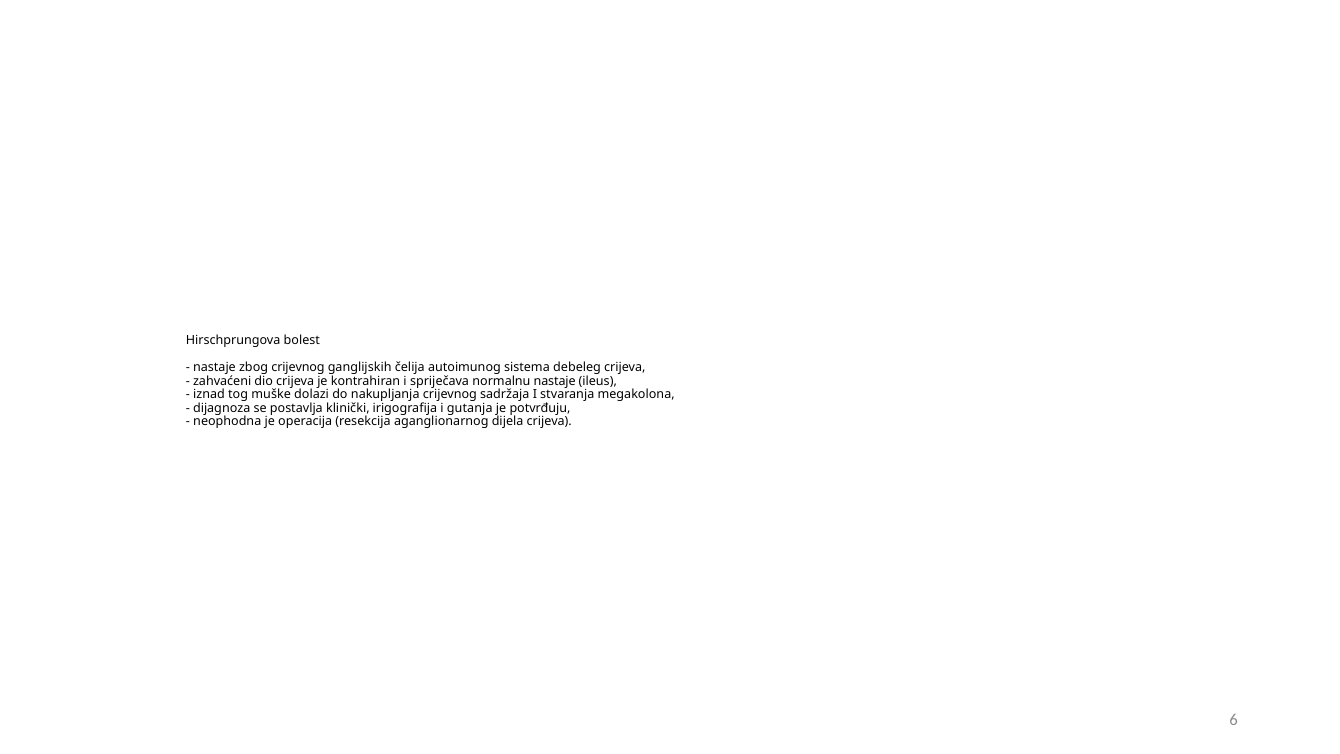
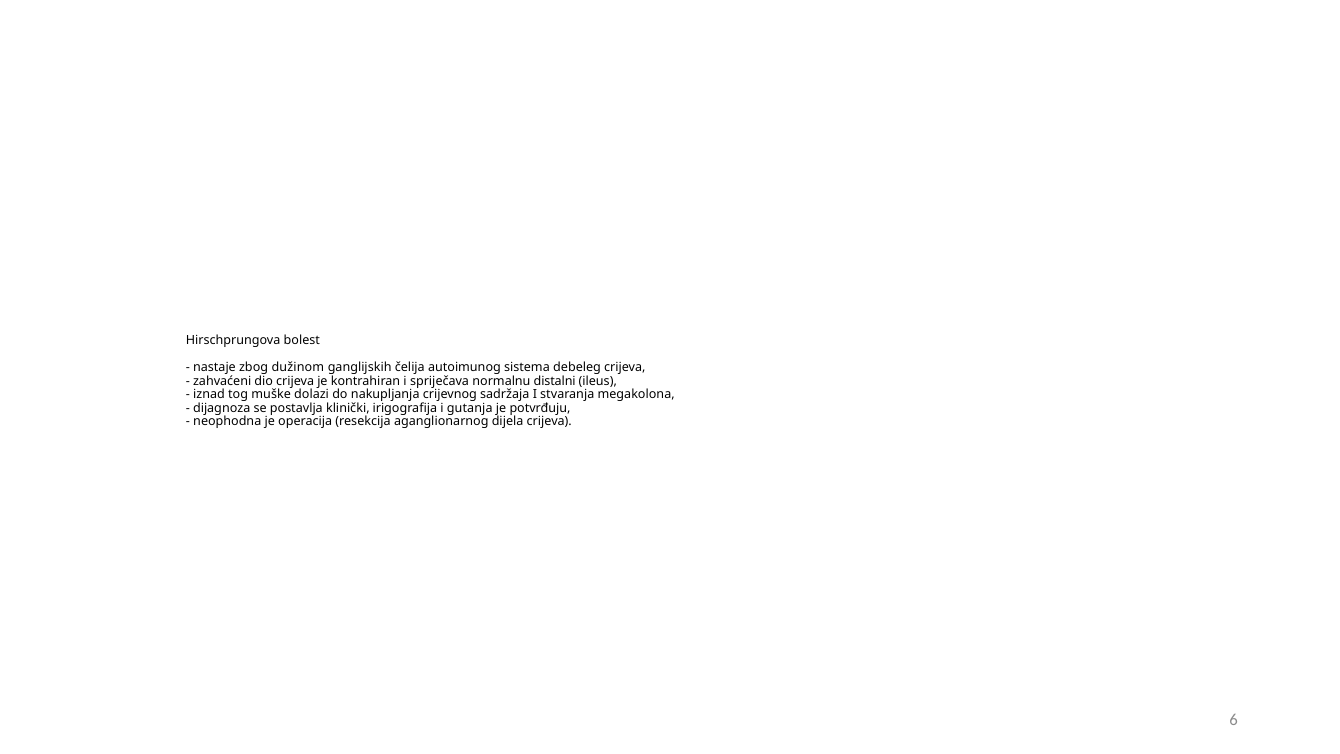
zbog crijevnog: crijevnog -> dužinom (298, 367)
normalnu nastaje: nastaje -> distalni (555, 381)
